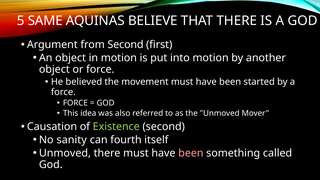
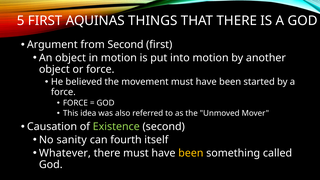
5 SAME: SAME -> FIRST (45, 21)
BELIEVE: BELIEVE -> THINGS (153, 21)
Unmoved: Unmoved -> Whatever (65, 153)
been colour: pink -> yellow (191, 153)
